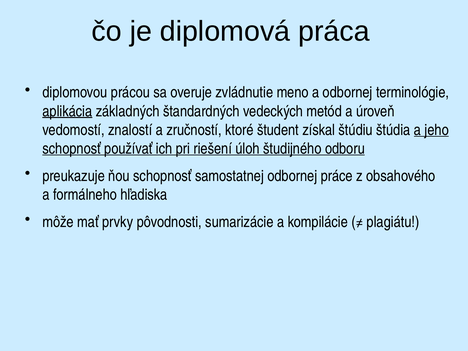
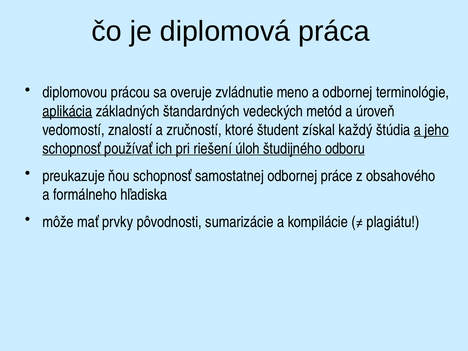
štúdiu: štúdiu -> každý (356, 130)
